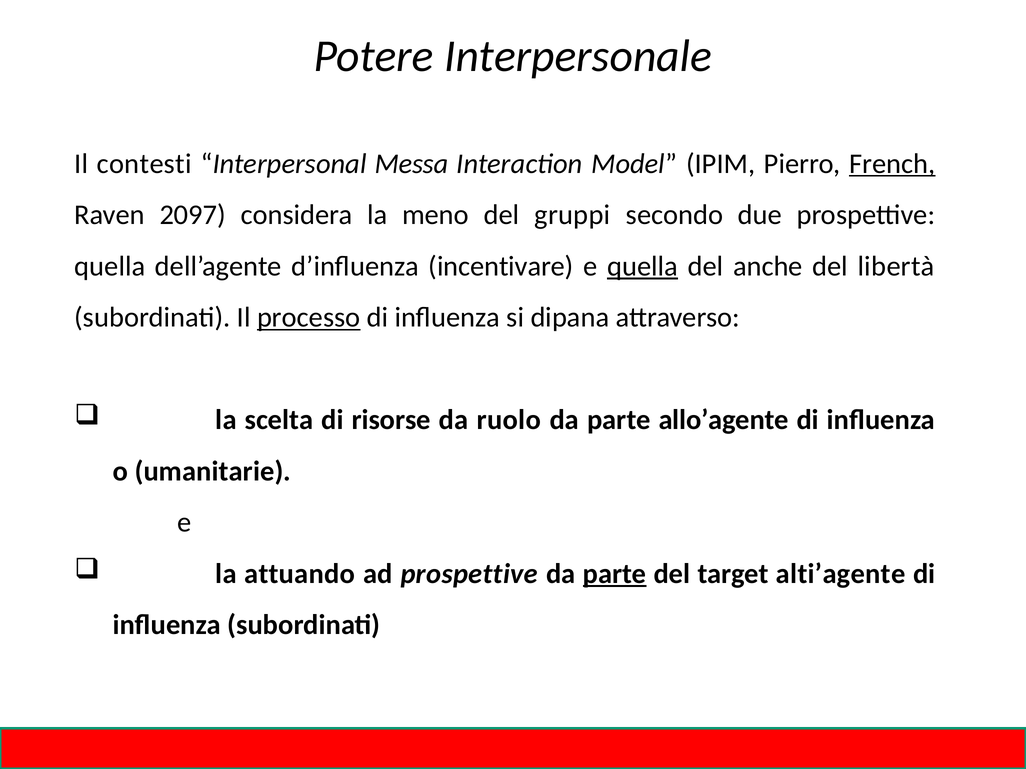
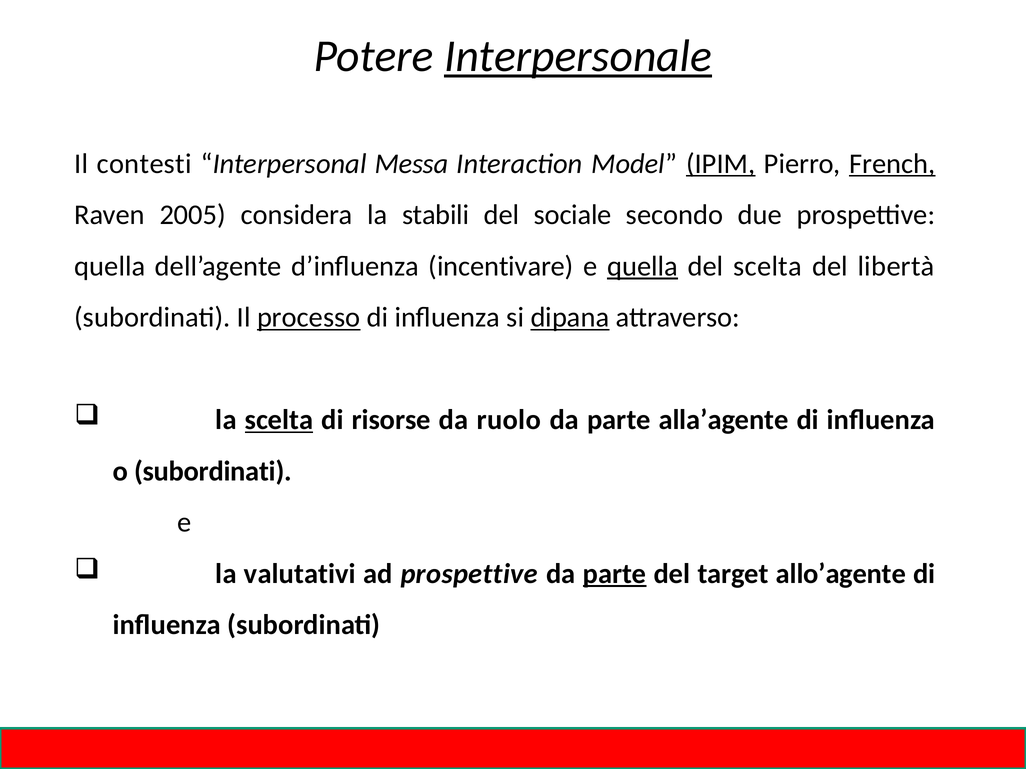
Interpersonale underline: none -> present (578, 56)
IPIM underline: none -> present (721, 164)
2097: 2097 -> 2005 (193, 215)
meno: meno -> stabili (436, 215)
gruppi: gruppi -> sociale (573, 215)
del anche: anche -> scelta (768, 266)
dipana underline: none -> present (570, 318)
scelta underline: none -> present (279, 420)
allo’agente: allo’agente -> alla’agente (724, 420)
o umanitarie: umanitarie -> subordinati (213, 472)
attuando: attuando -> valutativi (300, 574)
alti’agente: alti’agente -> allo’agente (841, 574)
